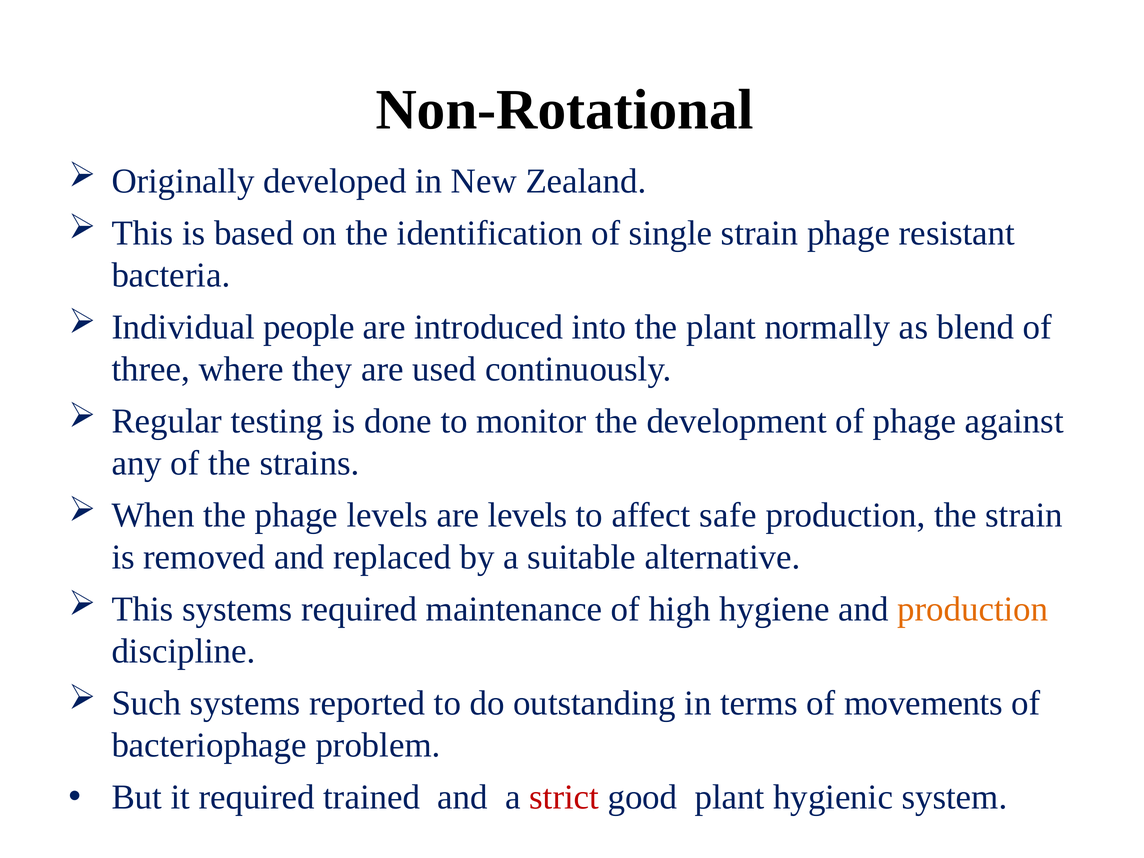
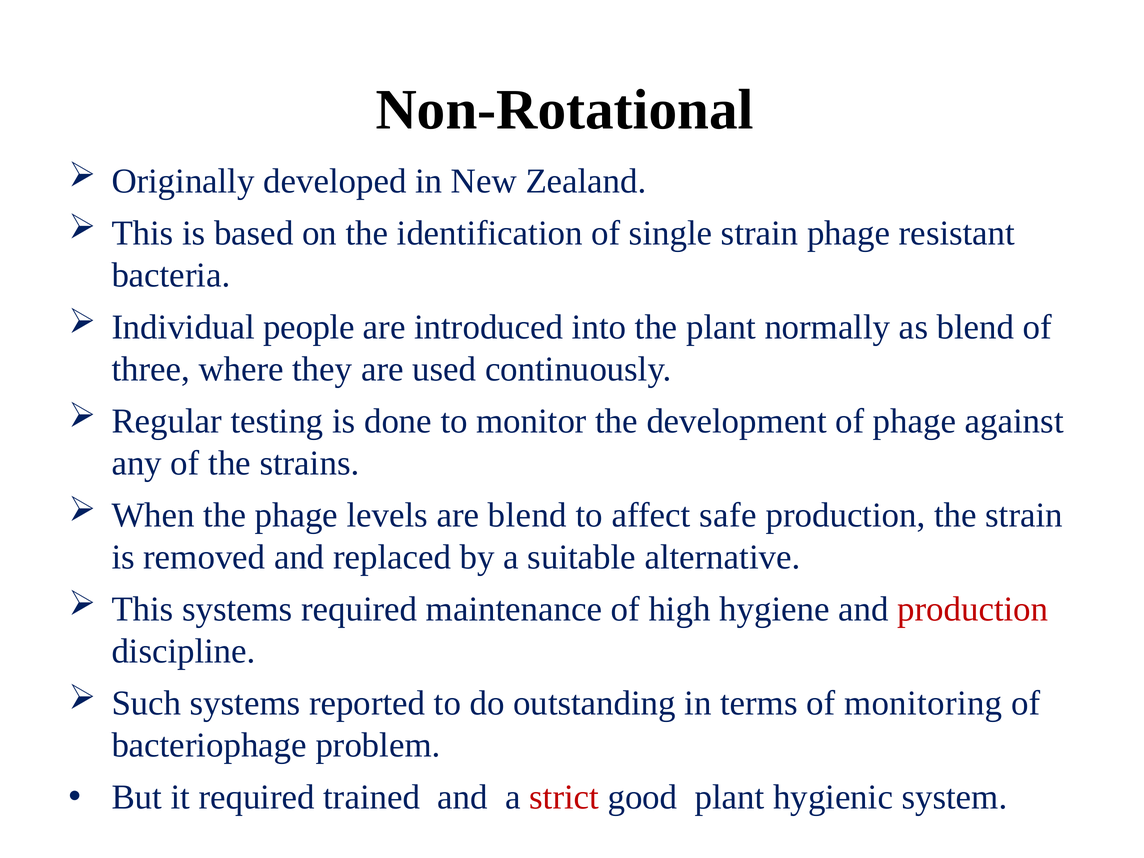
are levels: levels -> blend (527, 515)
production colour: orange -> red (973, 609)
movements: movements -> monitoring (923, 703)
